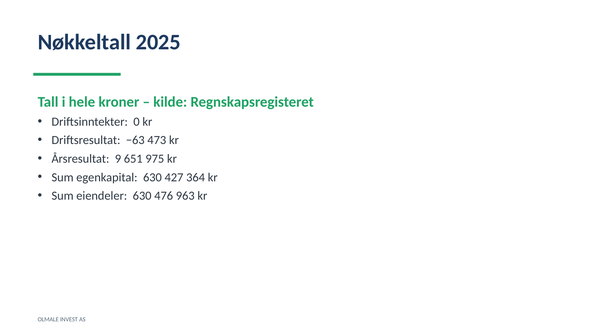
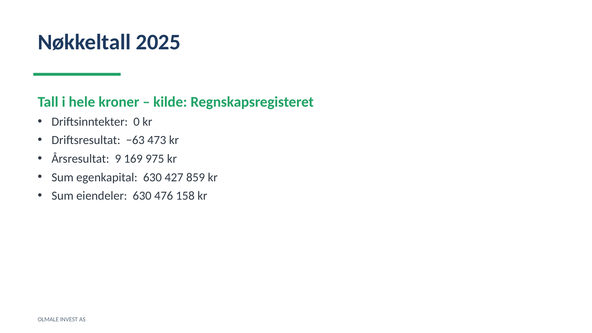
651: 651 -> 169 (133, 159)
364: 364 -> 859 (196, 177)
963: 963 -> 158 (185, 196)
